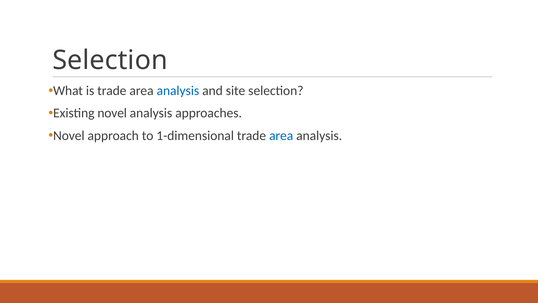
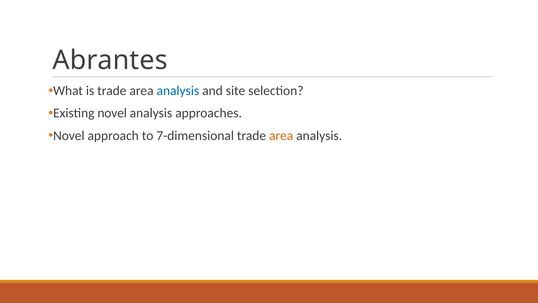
Selection: Selection -> Abrantes (110, 60)
1-dimensional: 1-dimensional -> 7-dimensional (195, 135)
area colour: blue -> orange (281, 135)
